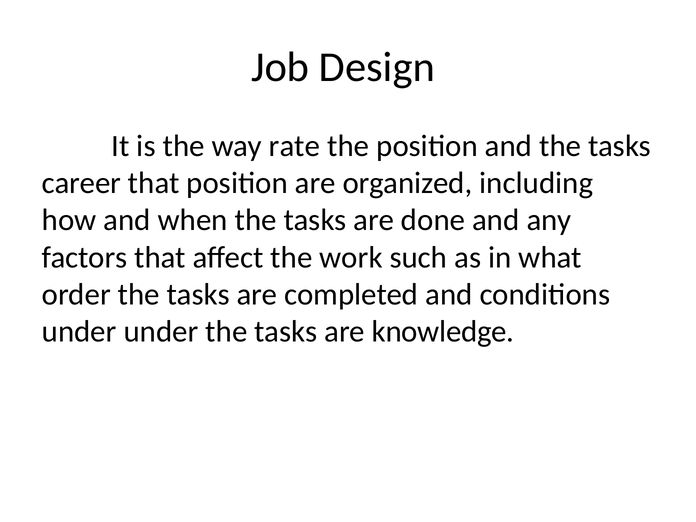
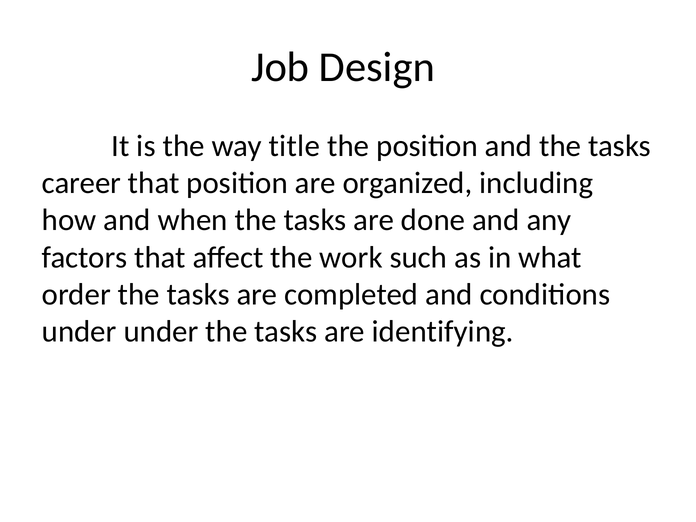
rate: rate -> title (294, 146)
knowledge: knowledge -> identifying (443, 332)
